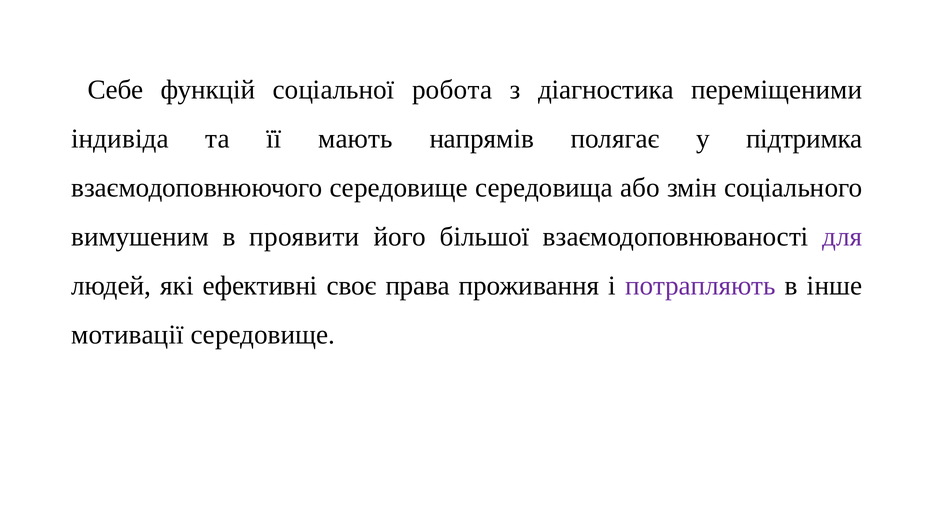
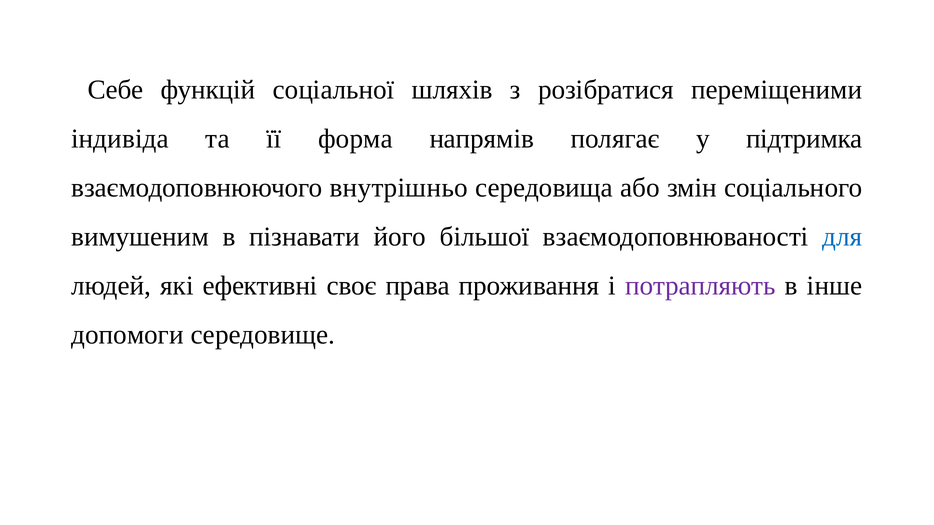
робота: робота -> шляхів (452, 90)
діагностика: діагностика -> розібратися (606, 90)
мають: мають -> форма (355, 139)
взаємодоповнюючого середовище: середовище -> внутрішньо (399, 188)
проявити: проявити -> пізнавати (305, 237)
для colour: purple -> blue (842, 237)
мотивації: мотивації -> допомоги (127, 335)
